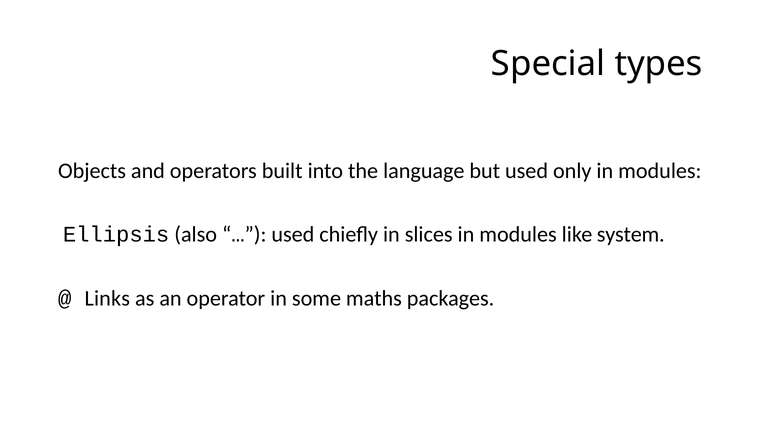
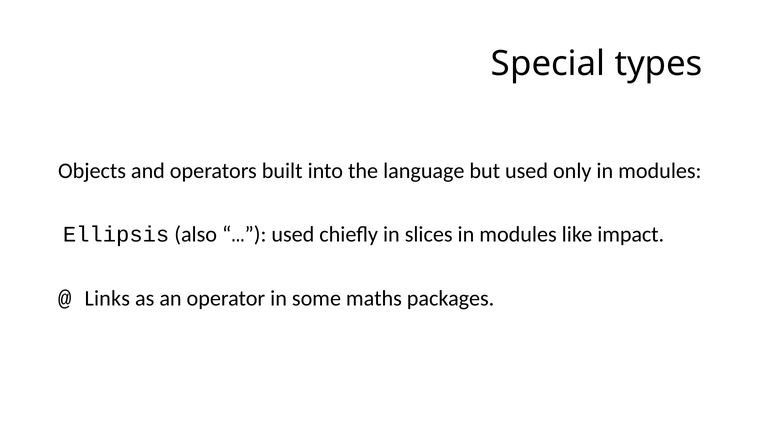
system: system -> impact (631, 235)
